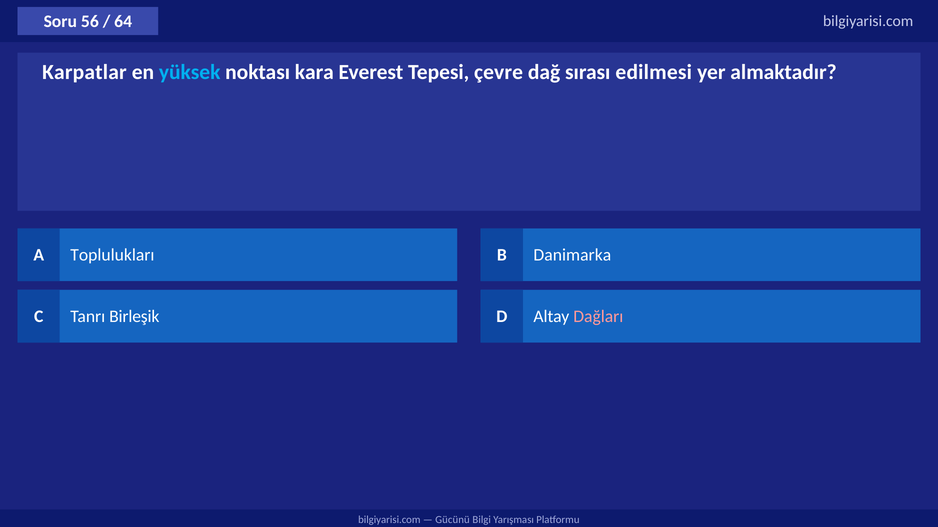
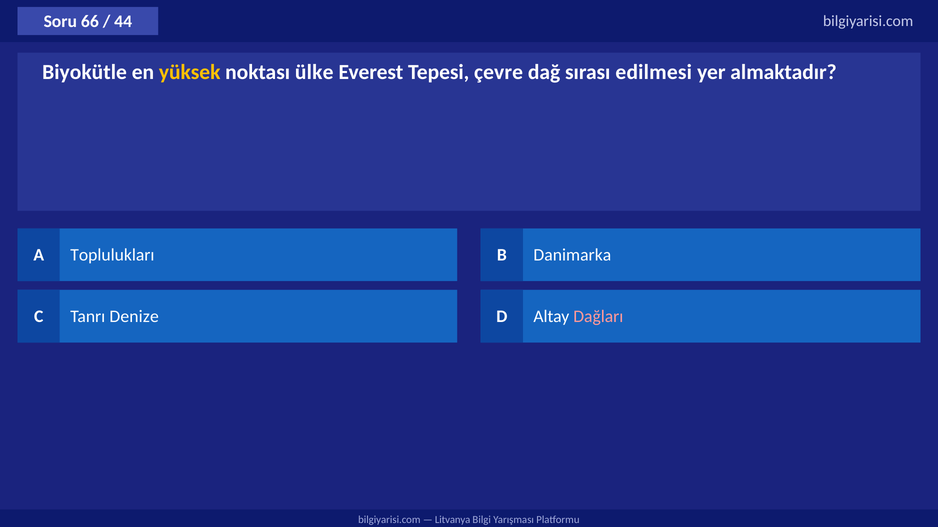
56: 56 -> 66 (90, 21)
64: 64 -> 44 (123, 21)
Karpatlar: Karpatlar -> Biyokütle (85, 72)
yüksek colour: light blue -> yellow (190, 72)
kara: kara -> ülke (314, 72)
Birleşik: Birleşik -> Denize (134, 317)
Gücünü: Gücünü -> Litvanya (453, 520)
